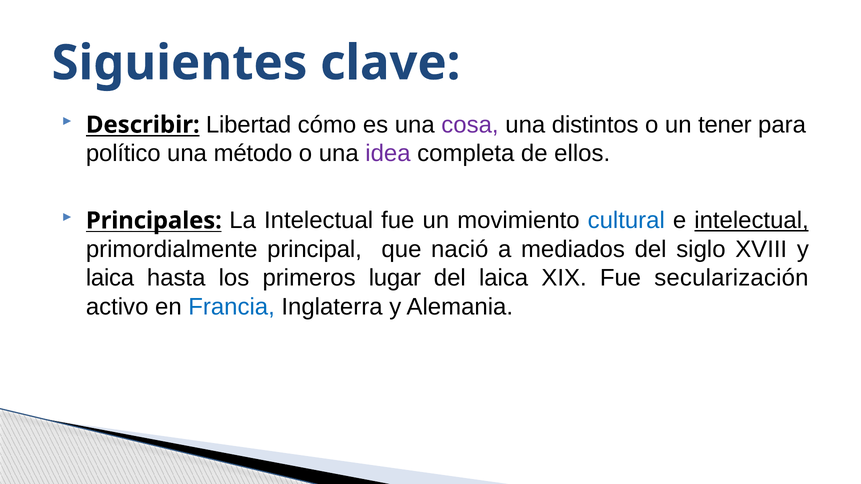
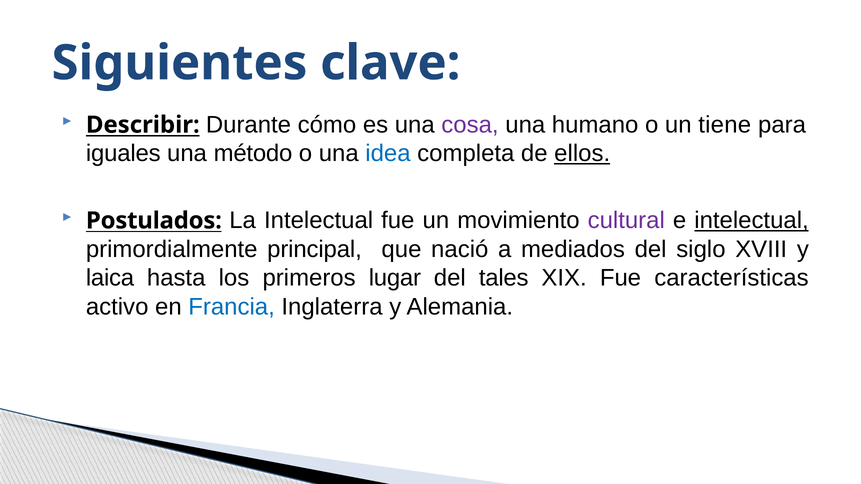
Libertad: Libertad -> Durante (248, 125)
distintos: distintos -> humano (595, 125)
tener: tener -> tiene (725, 125)
político: político -> iguales (123, 154)
idea colour: purple -> blue (388, 154)
ellos underline: none -> present (582, 154)
Principales: Principales -> Postulados (154, 221)
cultural colour: blue -> purple (626, 221)
del laica: laica -> tales (504, 278)
secularización: secularización -> características (731, 278)
